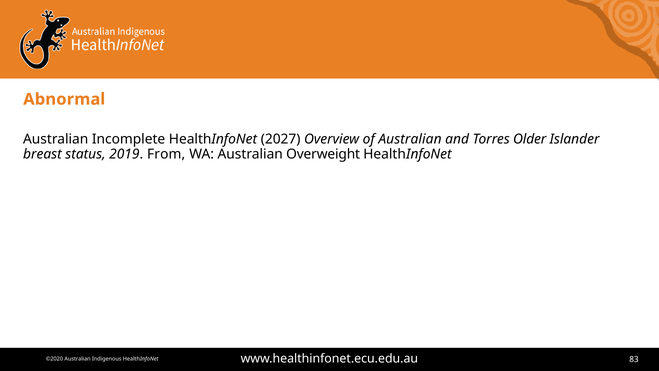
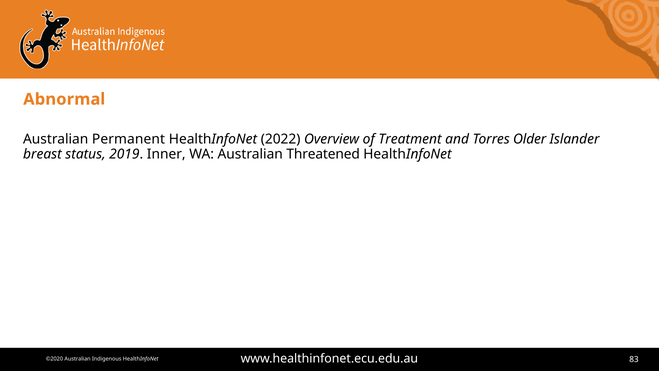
Incomplete: Incomplete -> Permanent (129, 139)
2027: 2027 -> 2022 (281, 139)
of Australian: Australian -> Treatment (410, 139)
From: From -> Inner (166, 154)
Overweight: Overweight -> Threatened (323, 154)
